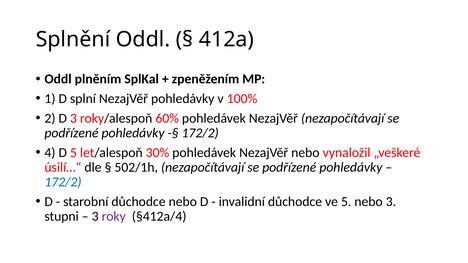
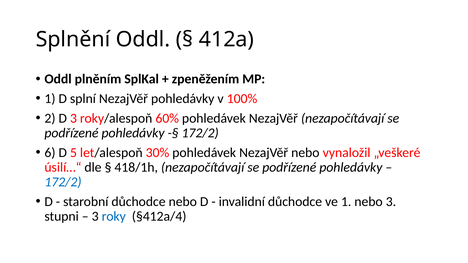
4: 4 -> 6 (50, 153)
502/1h: 502/1h -> 418/1h (136, 167)
ve 5: 5 -> 1 (346, 202)
roky colour: purple -> blue (114, 217)
